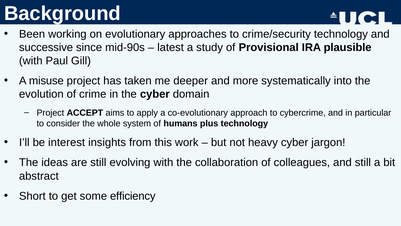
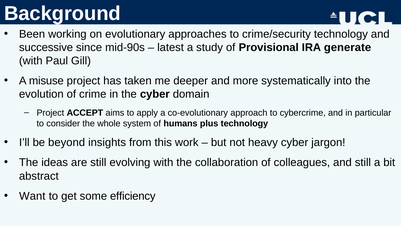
plausible: plausible -> generate (348, 47)
interest: interest -> beyond (67, 142)
Short: Short -> Want (32, 196)
